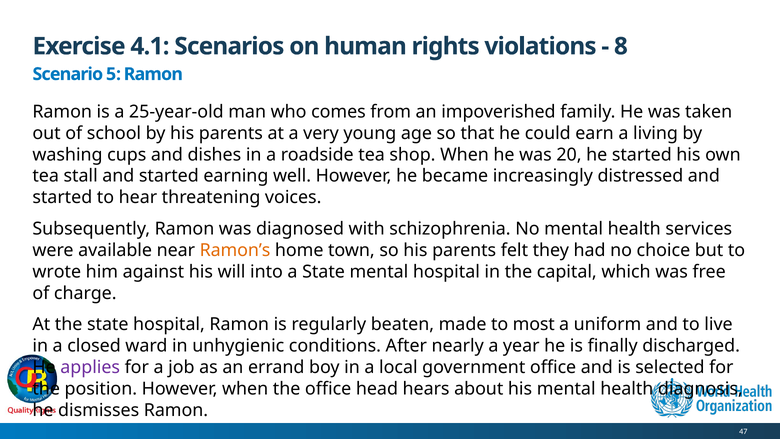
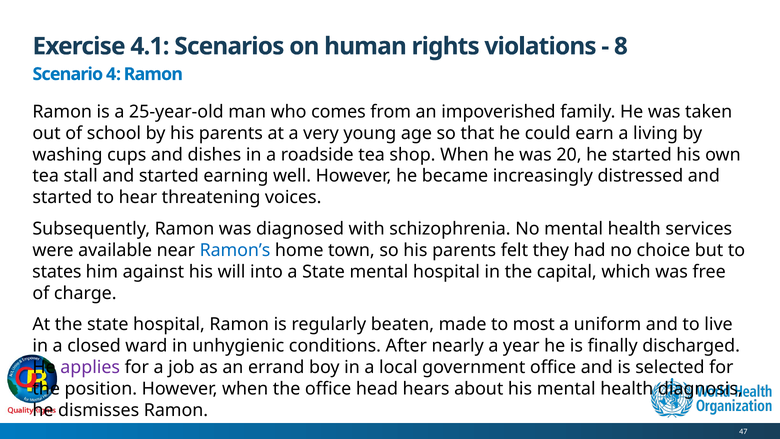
5: 5 -> 4 (114, 74)
Ramon’s colour: orange -> blue (235, 250)
wrote: wrote -> states (57, 271)
